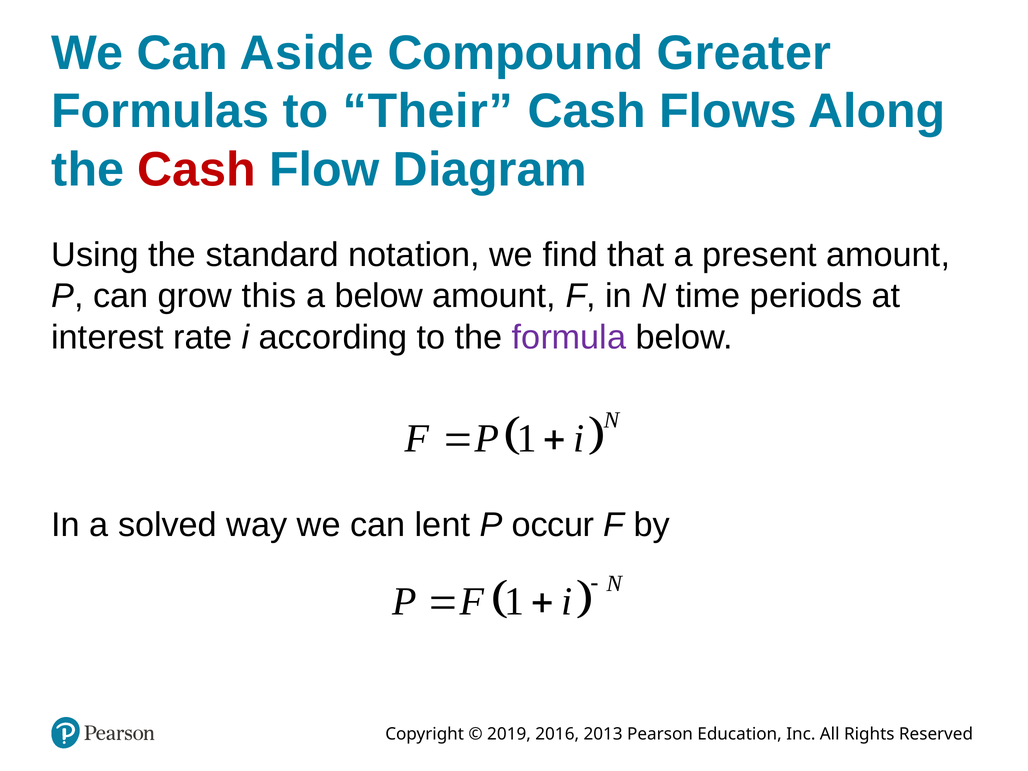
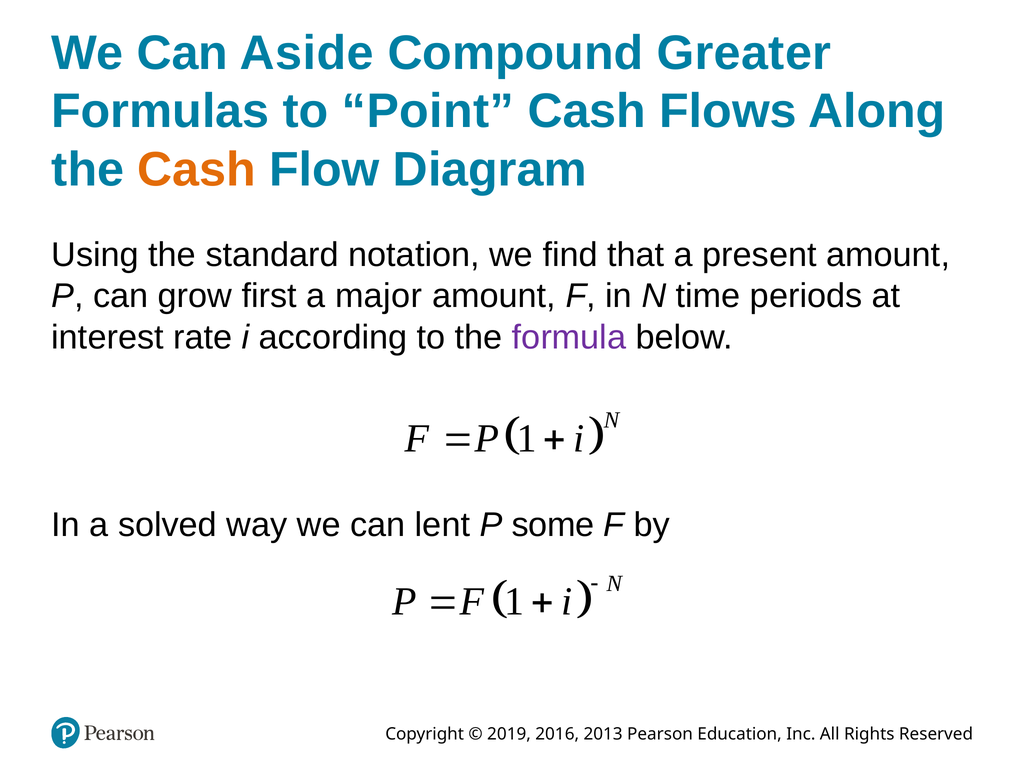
Their: Their -> Point (428, 111)
Cash colour: red -> orange (197, 170)
this: this -> first (269, 296)
a below: below -> major (379, 296)
occur: occur -> some (553, 525)
